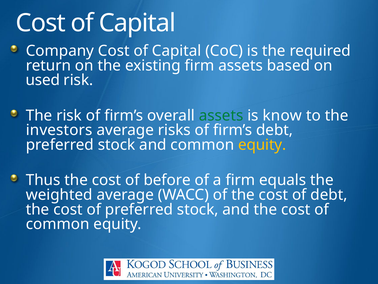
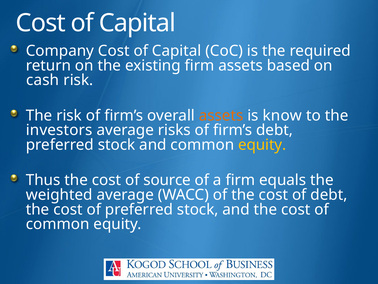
used: used -> cash (43, 80)
assets colour: green -> orange (221, 115)
before: before -> source (167, 180)
